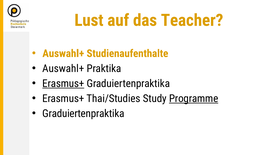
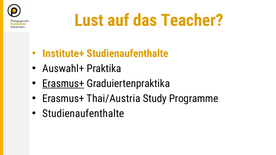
Auswahl+: Auswahl+ -> Institute+ (63, 54)
Thai/Studies: Thai/Studies -> Thai/Austria (113, 99)
Programme underline: present -> none (194, 99)
Graduiertenpraktika: Graduiertenpraktika -> Studienaufenthalte (83, 114)
